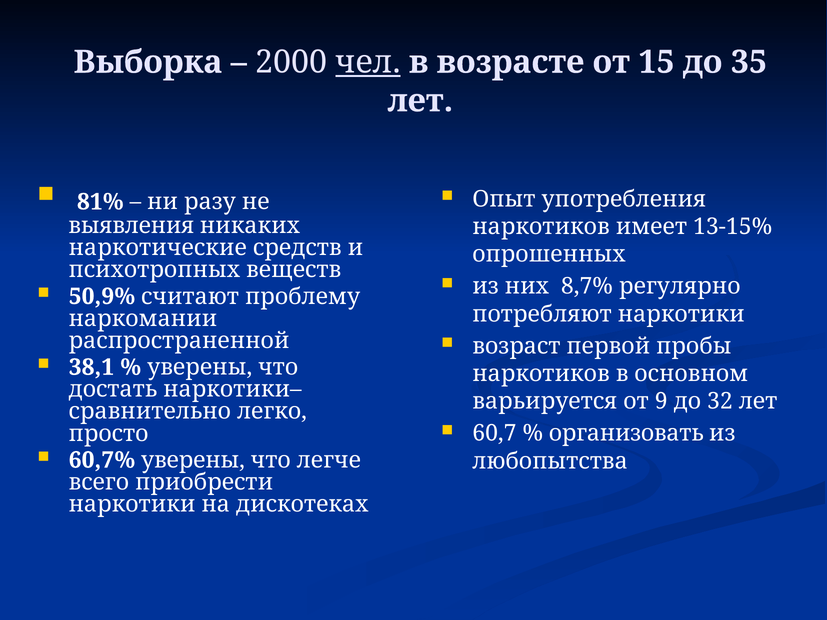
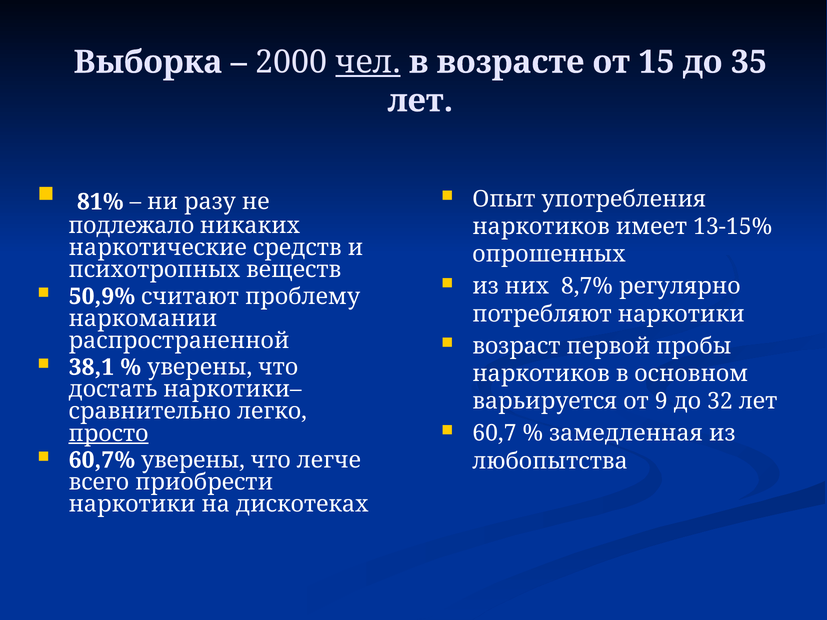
выявления: выявления -> подлежало (131, 226)
организовать: организовать -> замедленная (626, 434)
просто underline: none -> present (109, 434)
